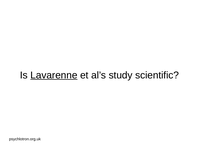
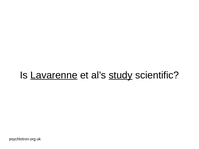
study underline: none -> present (121, 75)
